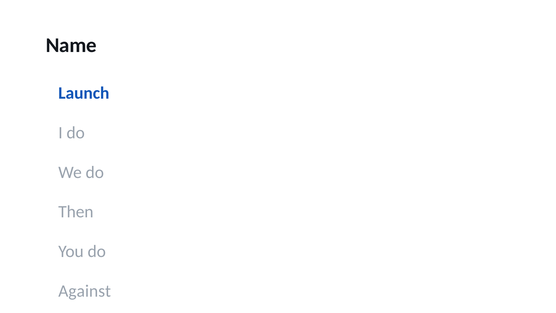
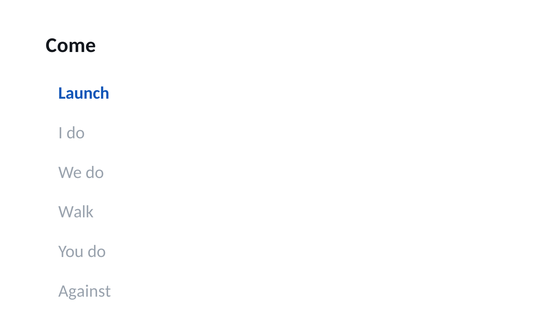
Name: Name -> Come (71, 45)
Then: Then -> Walk (76, 212)
